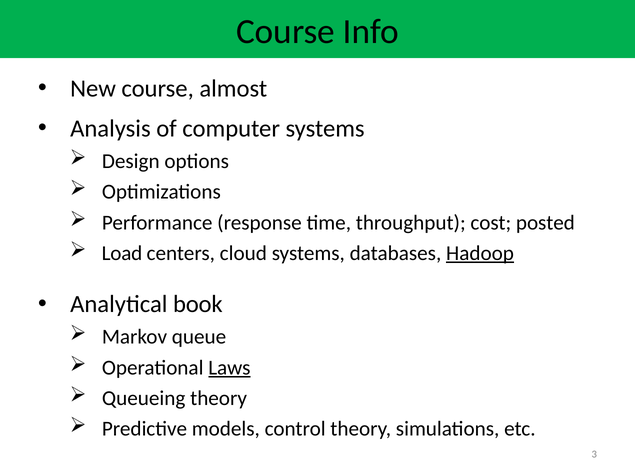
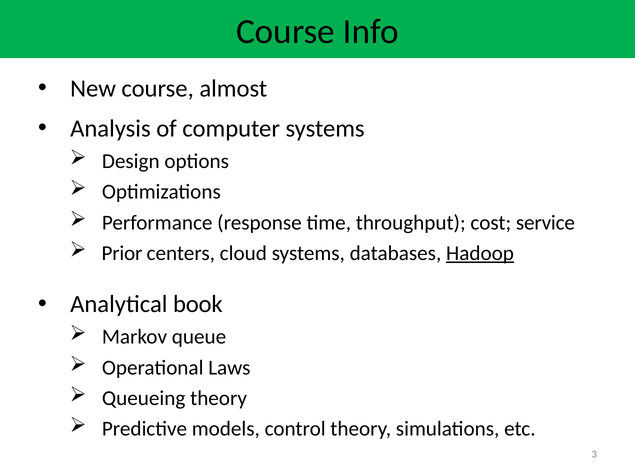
posted: posted -> service (545, 223)
Load: Load -> Prior (122, 253)
Laws underline: present -> none (229, 368)
